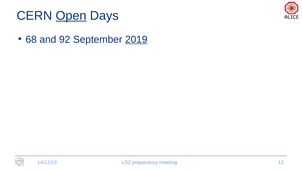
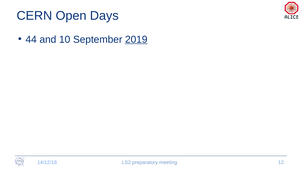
Open underline: present -> none (71, 16)
68: 68 -> 44 (31, 39)
92: 92 -> 10 (65, 39)
